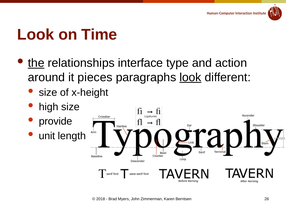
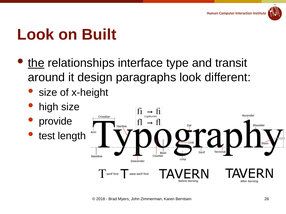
Time: Time -> Built (99, 35)
action: action -> transit (231, 63)
pieces: pieces -> design (95, 77)
look underline: present -> none (190, 77)
unit: unit -> test (47, 136)
